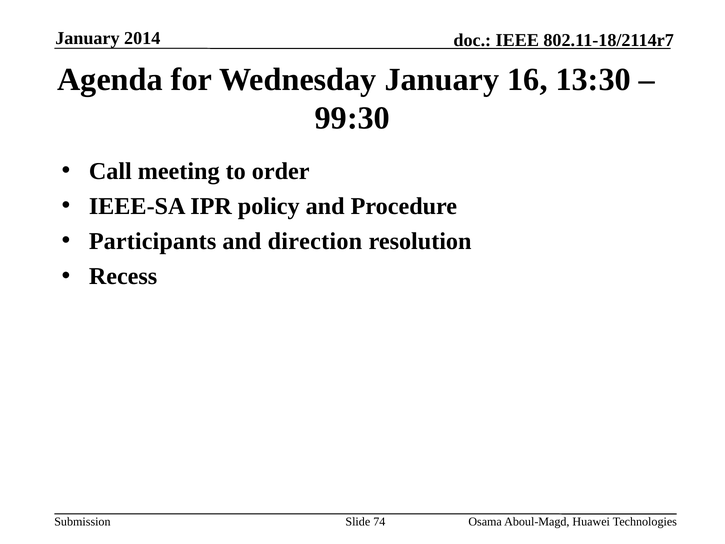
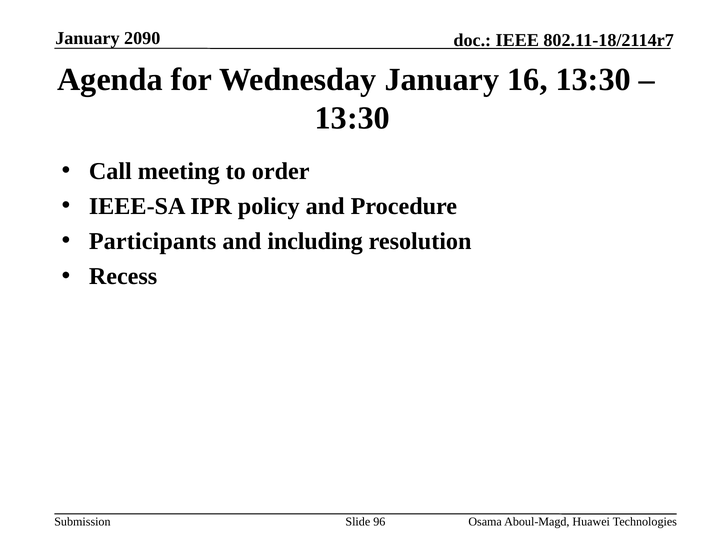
2014: 2014 -> 2090 (142, 38)
99:30: 99:30 -> 13:30 (352, 118)
direction: direction -> including (315, 241)
74: 74 -> 96 (379, 521)
